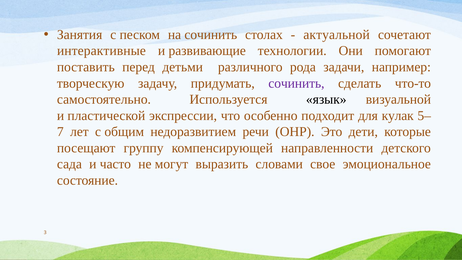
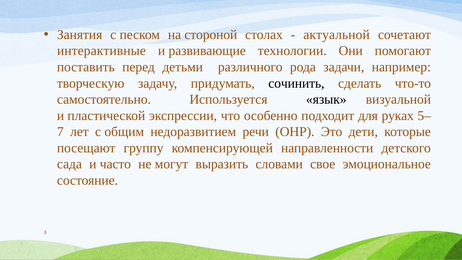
на сочинить: сочинить -> стороной (211, 35)
сочинить colour: purple -> black (296, 83)
кулак: кулак -> руках (398, 116)
